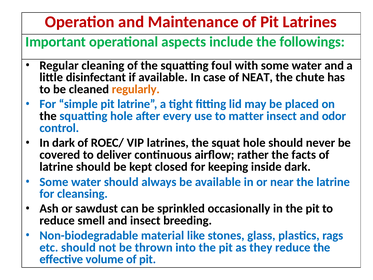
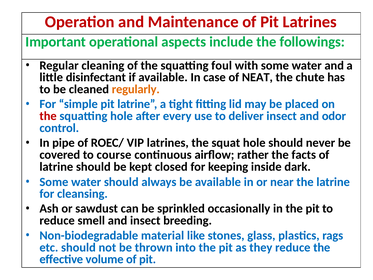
the colour: black -> red (48, 116)
matter: matter -> deliver (246, 116)
In dark: dark -> pipe (63, 143)
deliver: deliver -> course (114, 155)
